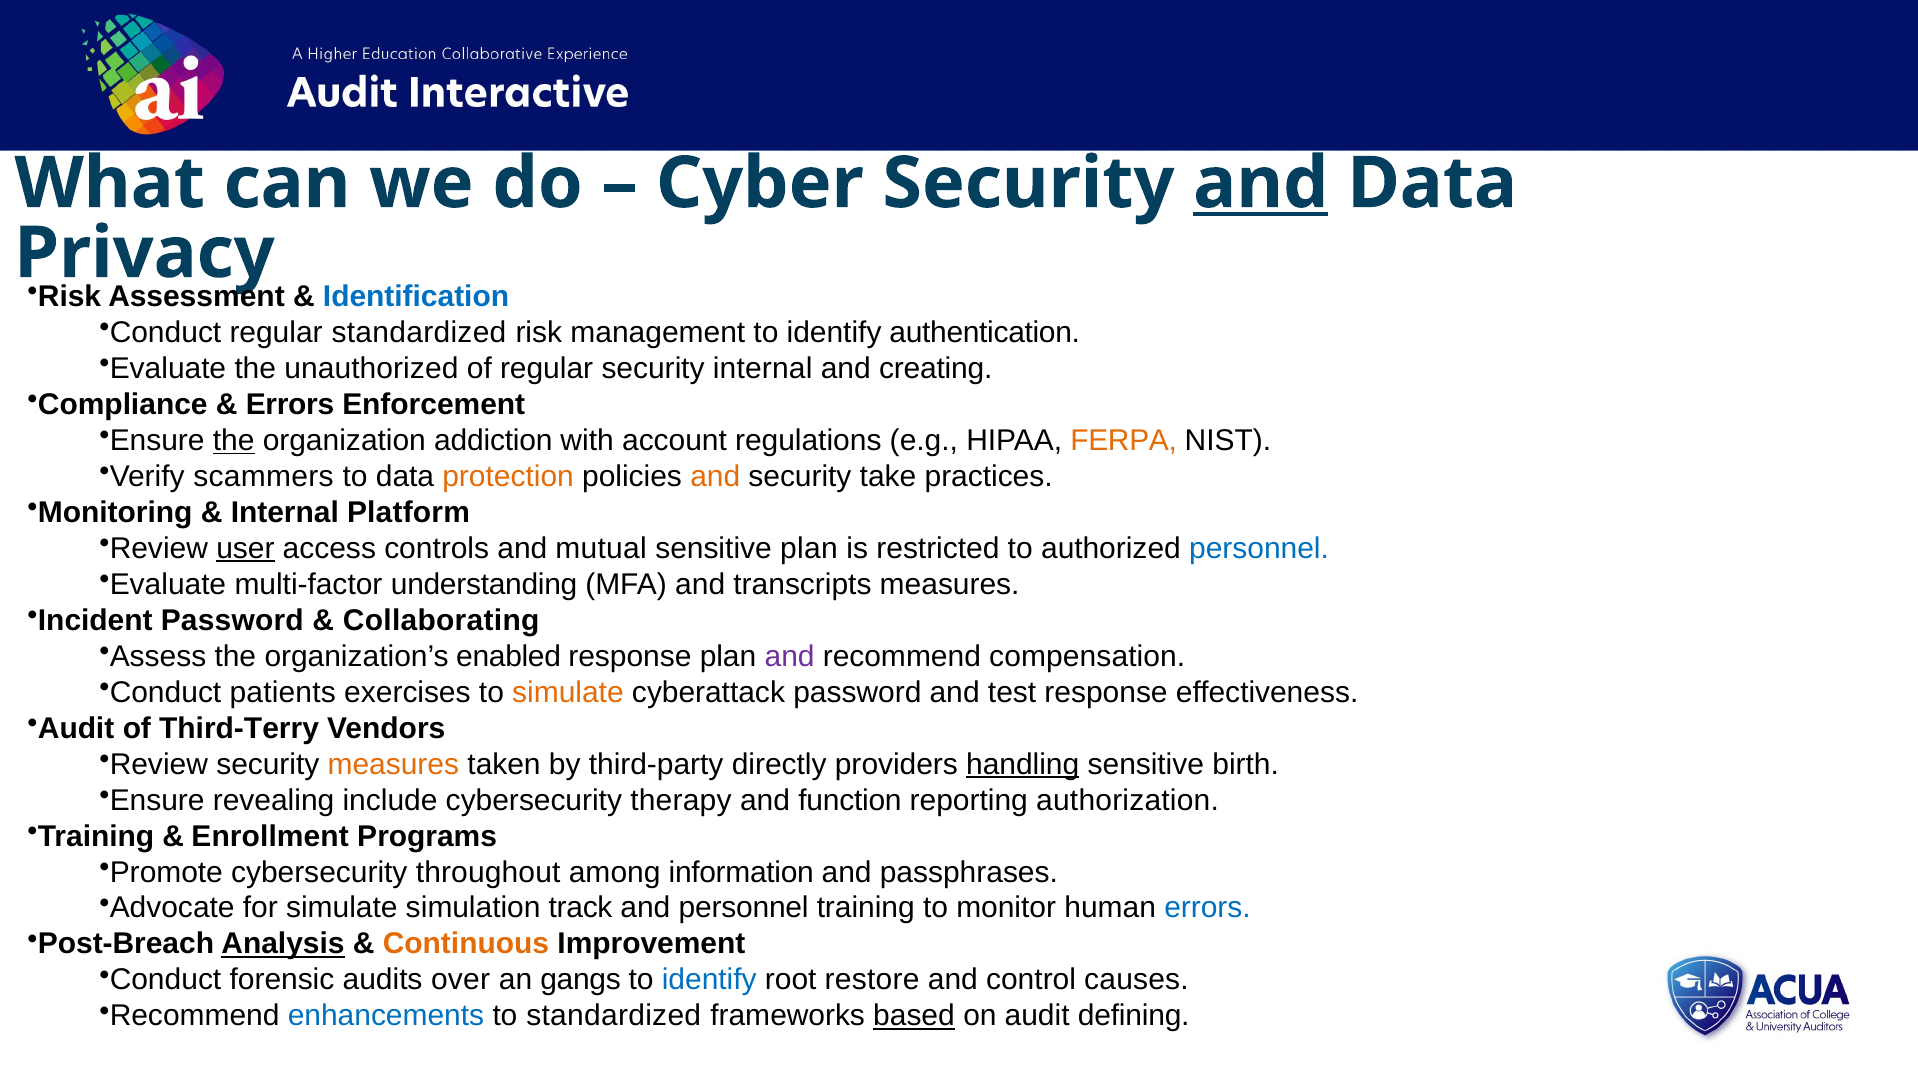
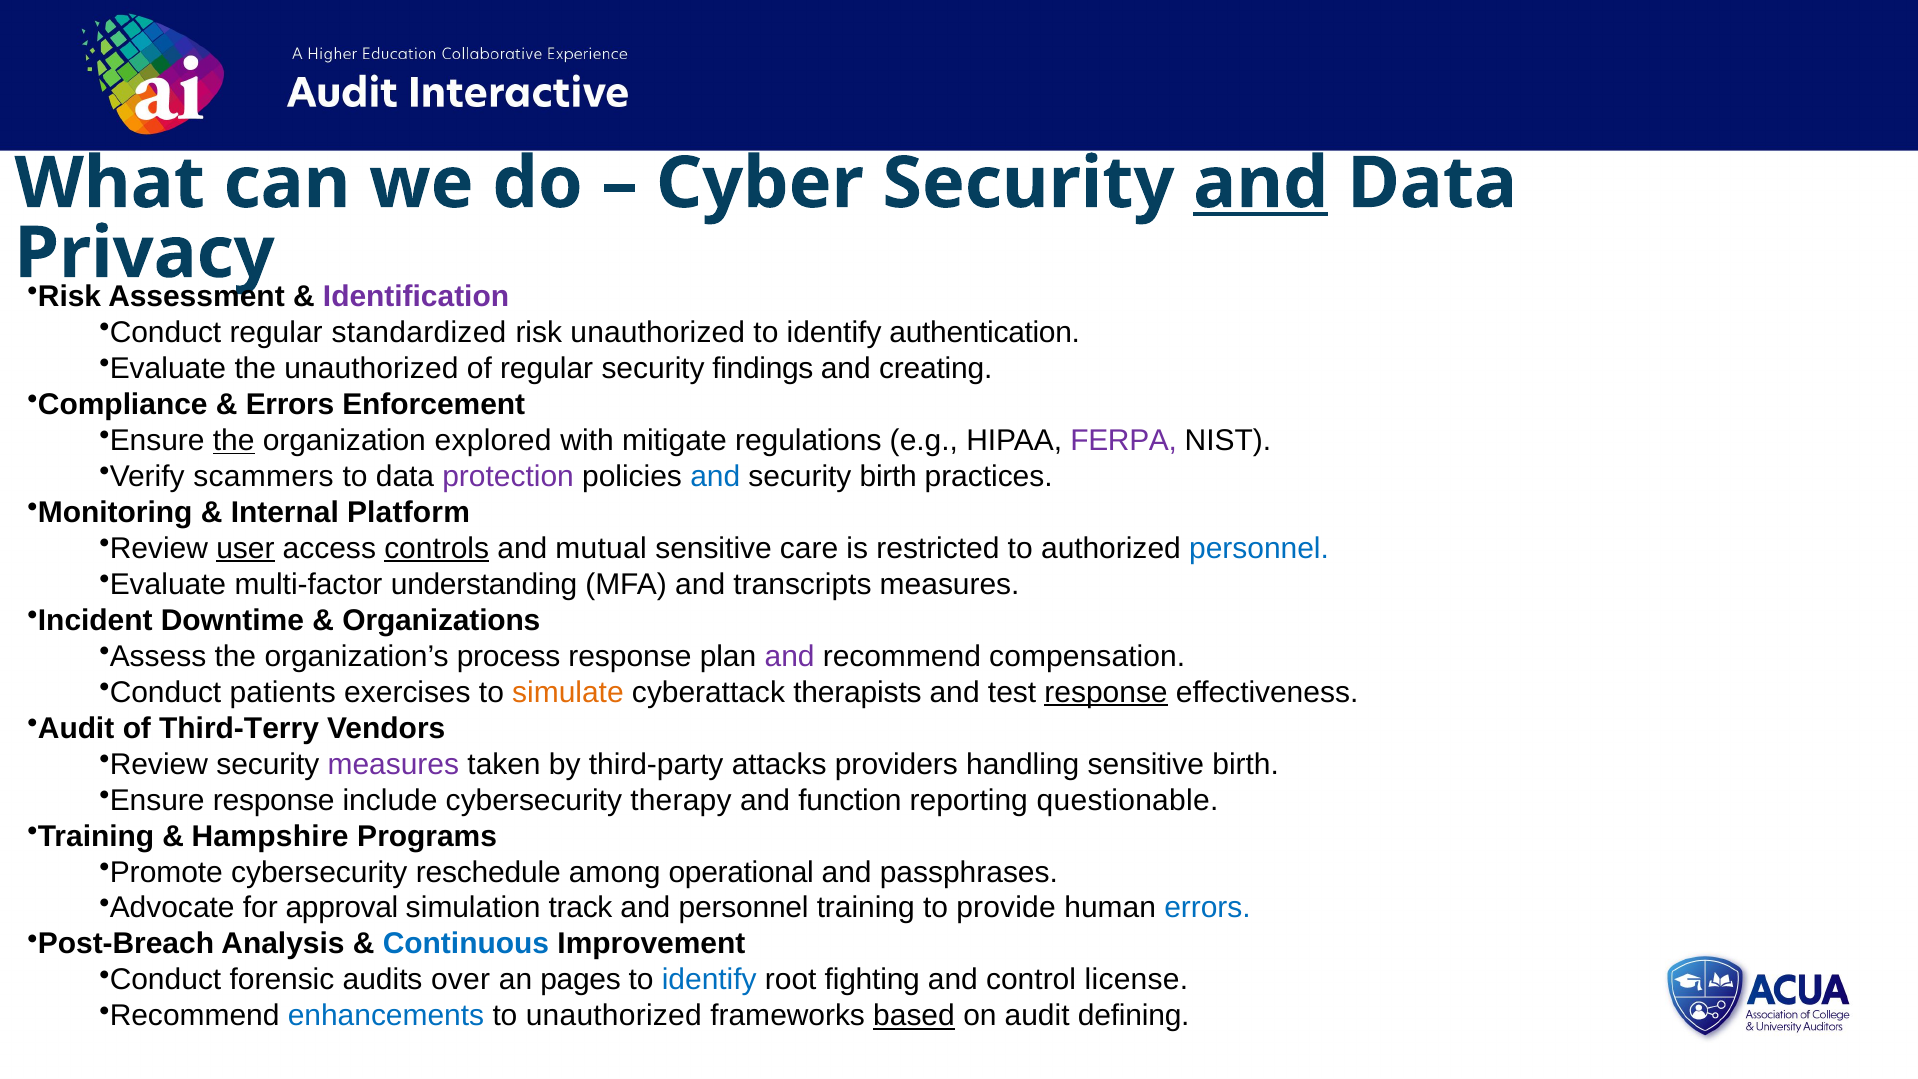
Identification colour: blue -> purple (416, 297)
risk management: management -> unauthorized (658, 333)
security internal: internal -> findings (763, 369)
addiction: addiction -> explored (493, 440)
account: account -> mitigate (675, 440)
FERPA colour: orange -> purple (1124, 440)
protection colour: orange -> purple (508, 476)
and colour: orange -> blue (715, 476)
security take: take -> birth (888, 476)
controls underline: none -> present (437, 548)
sensitive plan: plan -> care (809, 548)
Incident Password: Password -> Downtime (232, 620)
Collaborating: Collaborating -> Organizations (441, 620)
enabled: enabled -> process (509, 656)
cyberattack password: password -> therapists (857, 692)
response underline: none -> present (1106, 692)
measures colour: orange -> purple (393, 764)
directly: directly -> attacks (779, 764)
handling underline: present -> none (1023, 764)
Ensure revealing: revealing -> response (274, 800)
authorization: authorization -> questionable (1127, 800)
Enrollment: Enrollment -> Hampshire (270, 836)
throughout: throughout -> reschedule (488, 872)
information: information -> operational (741, 872)
for simulate: simulate -> approval (342, 908)
monitor: monitor -> provide (1006, 908)
Analysis underline: present -> none (283, 944)
Continuous colour: orange -> blue (466, 944)
gangs: gangs -> pages (581, 980)
restore: restore -> fighting (872, 980)
causes: causes -> license (1136, 980)
to standardized: standardized -> unauthorized (614, 1016)
